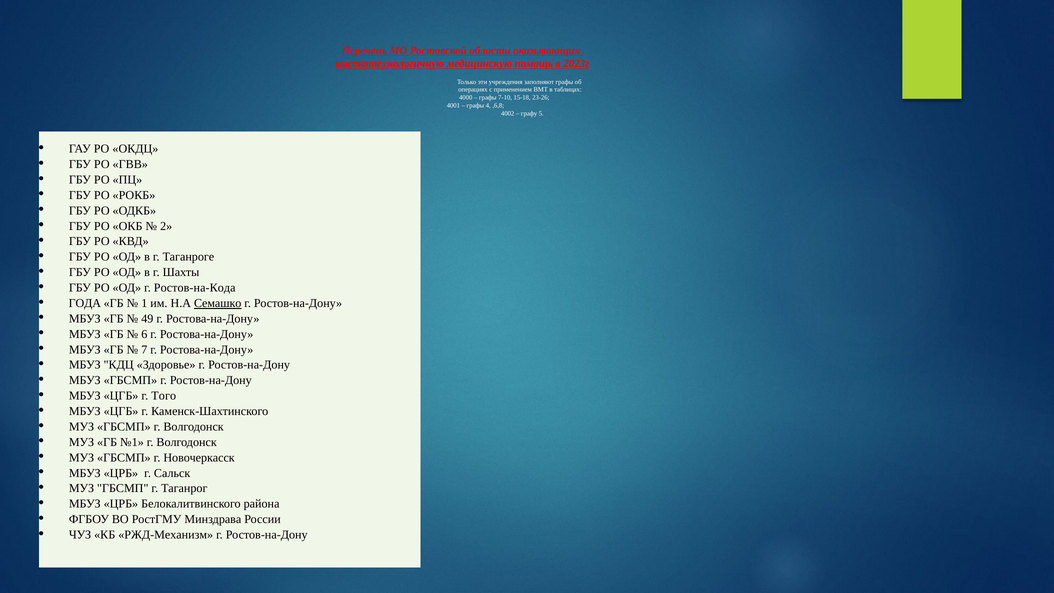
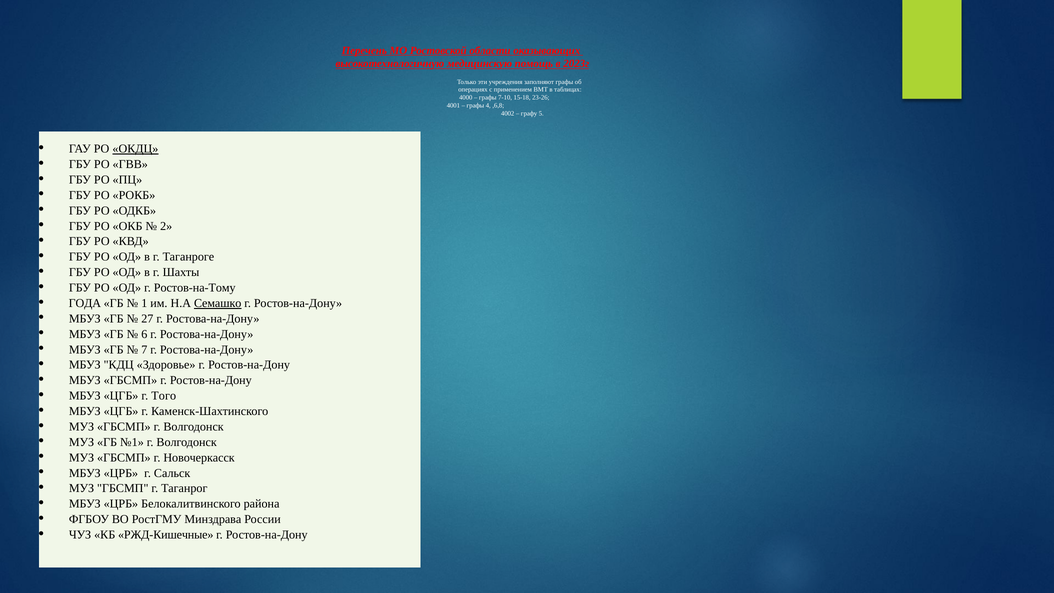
ОКДЦ underline: none -> present (135, 149)
Ростов-на-Кода: Ростов-на-Кода -> Ростов-на-Тому (195, 288)
49: 49 -> 27 (147, 319)
РЖД-Механизм: РЖД-Механизм -> РЖД-Кишечные (166, 535)
